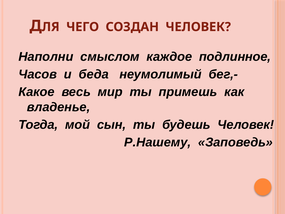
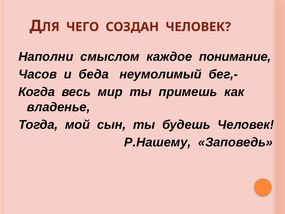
подлинное: подлинное -> понимание (235, 57)
Какое: Какое -> Когда (37, 92)
